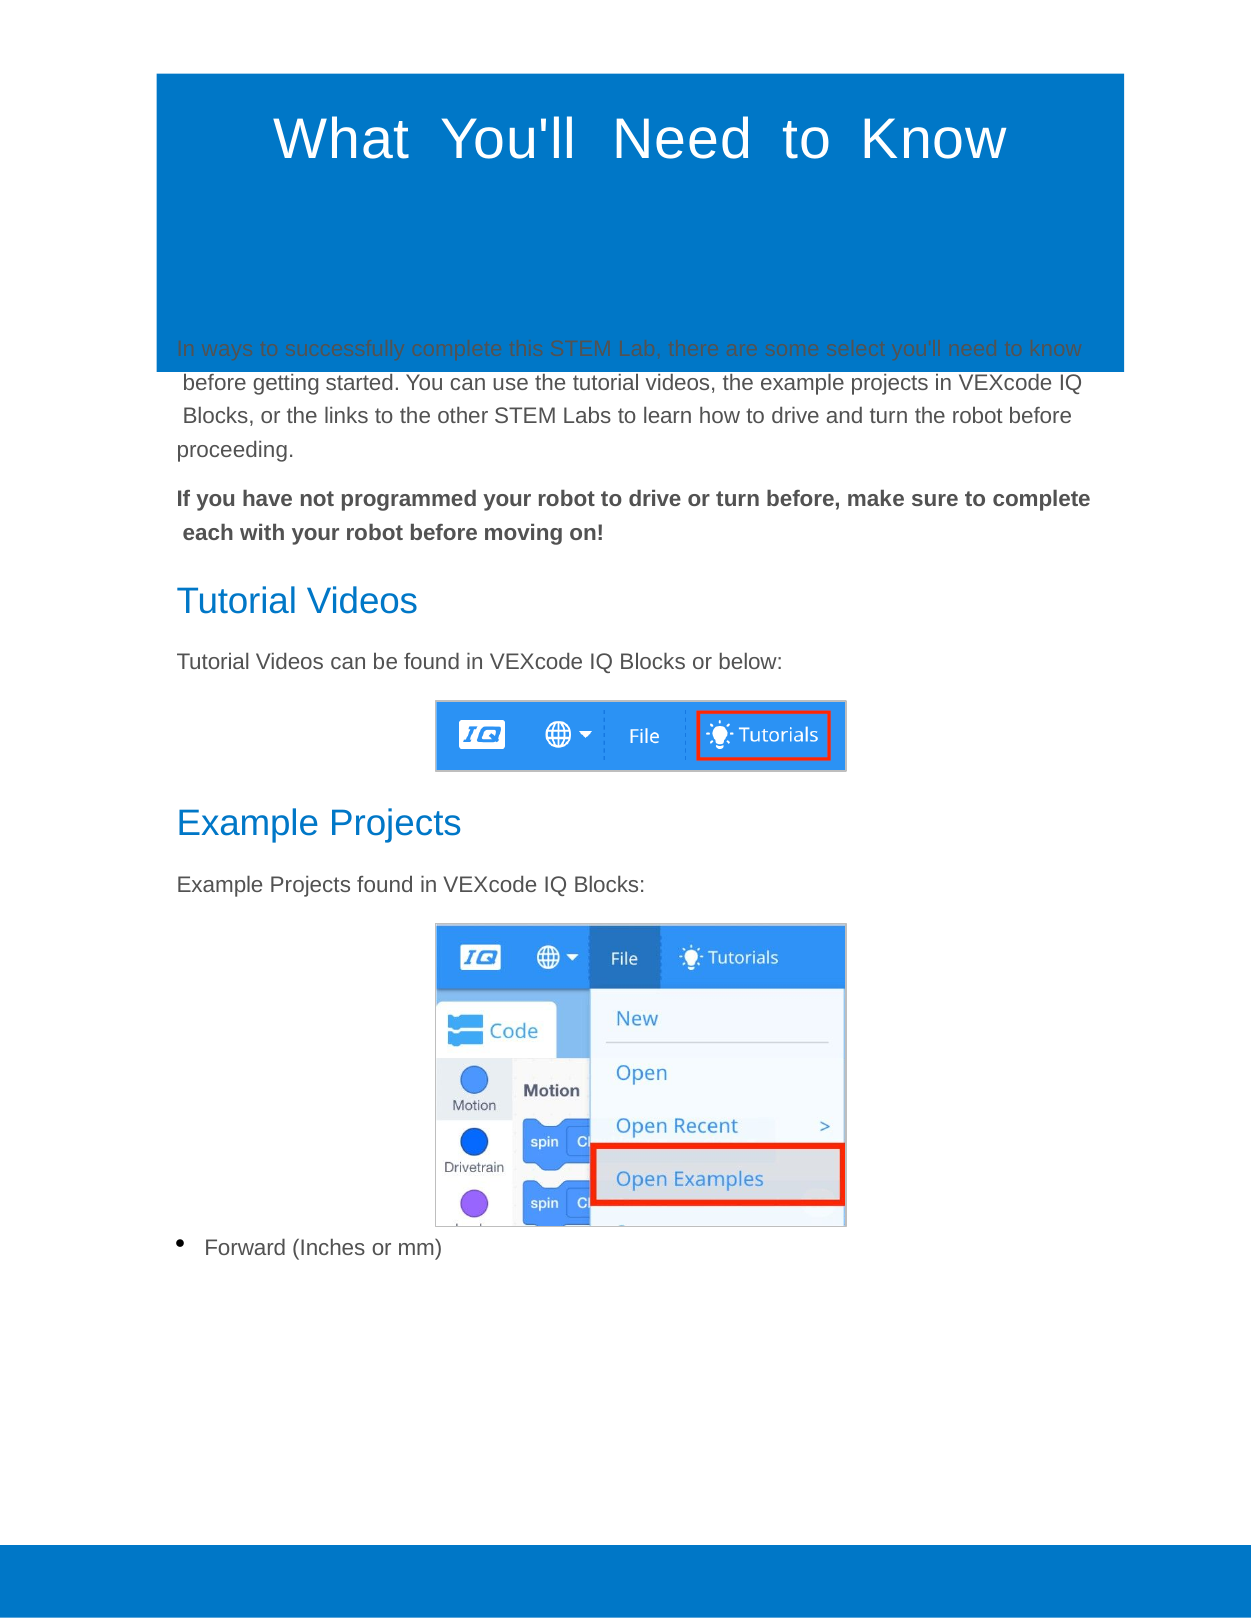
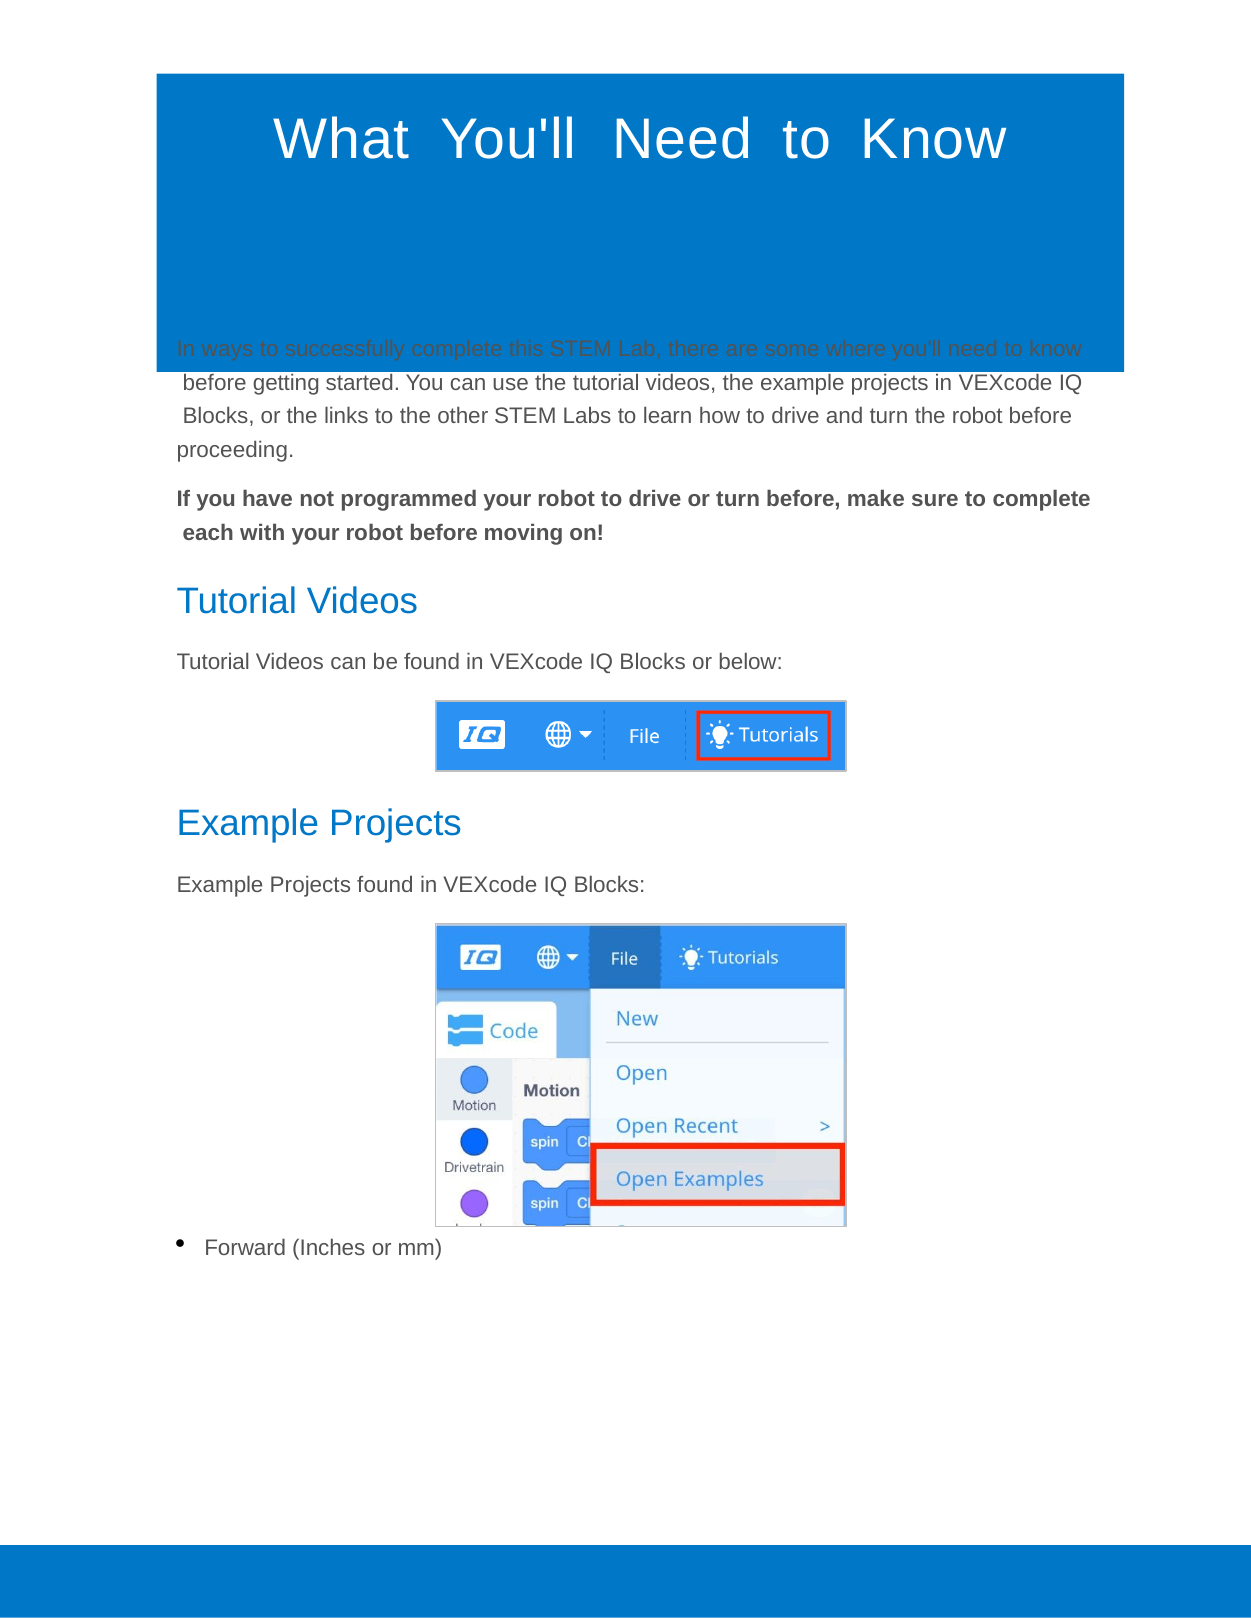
select: select -> where (856, 349)
